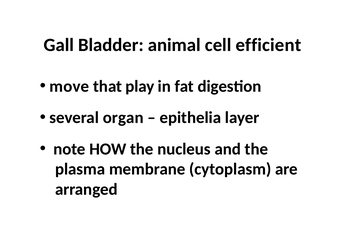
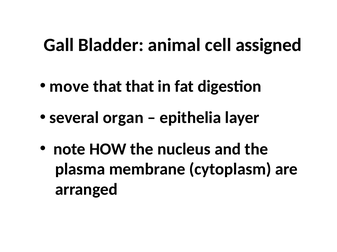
efficient: efficient -> assigned (269, 45)
that play: play -> that (140, 87)
